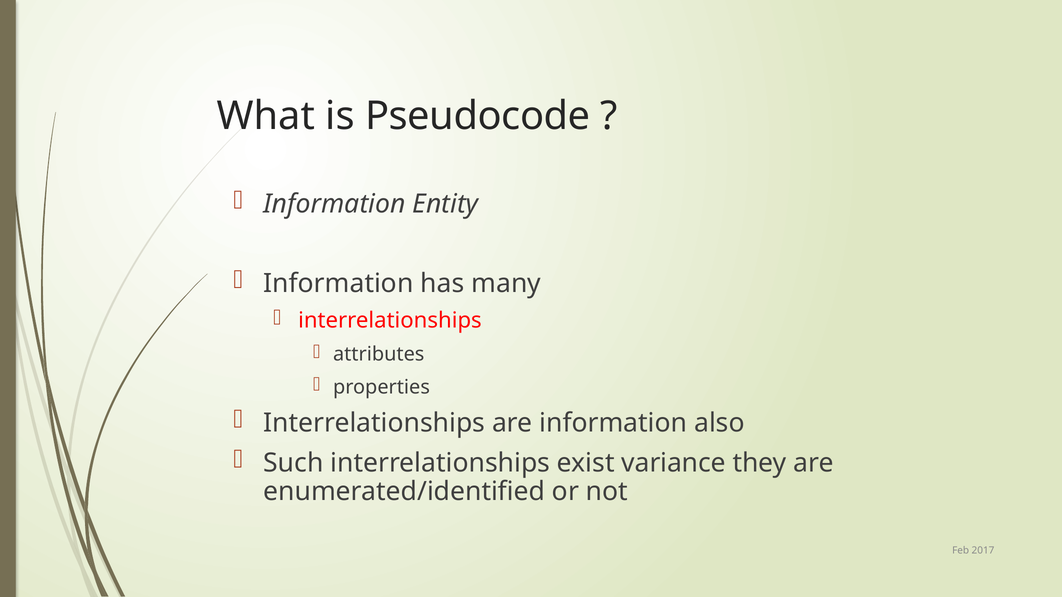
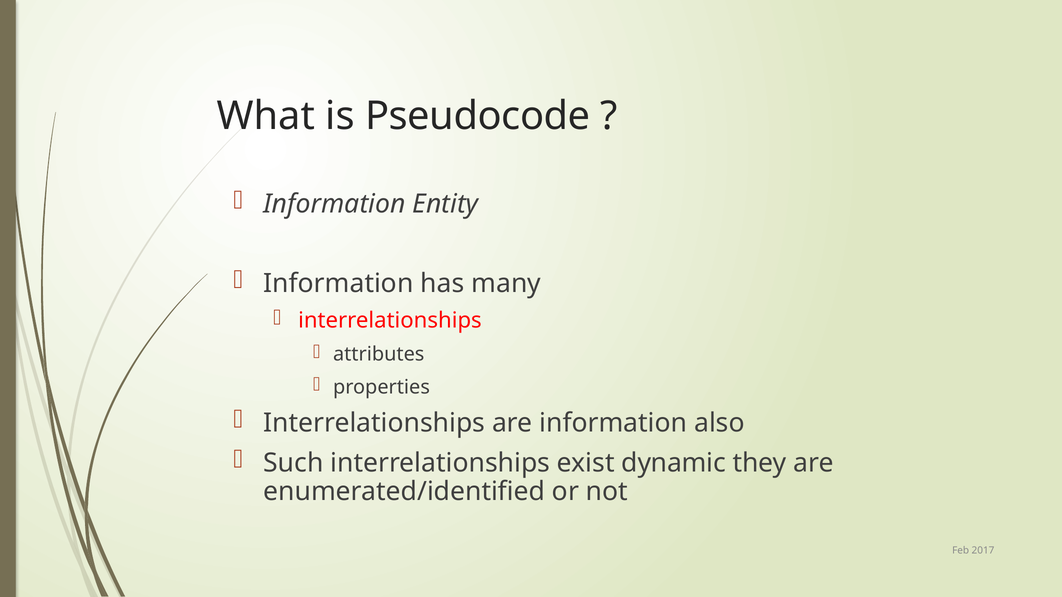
variance: variance -> dynamic (674, 463)
